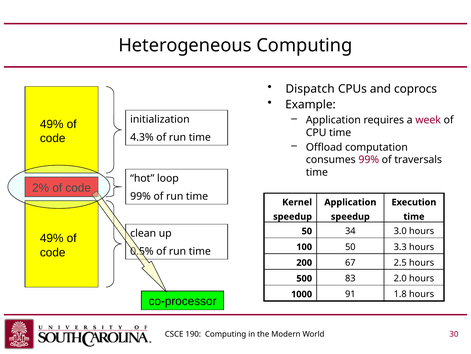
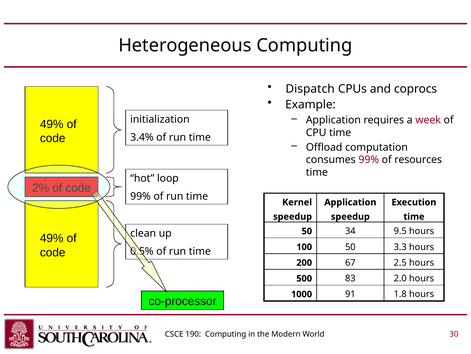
4.3%: 4.3% -> 3.4% (142, 137)
traversals: traversals -> resources (418, 160)
3.0: 3.0 -> 9.5 (400, 231)
